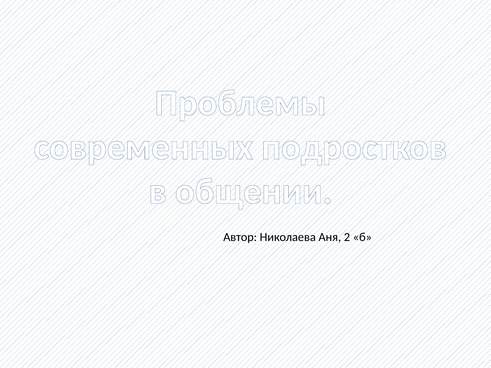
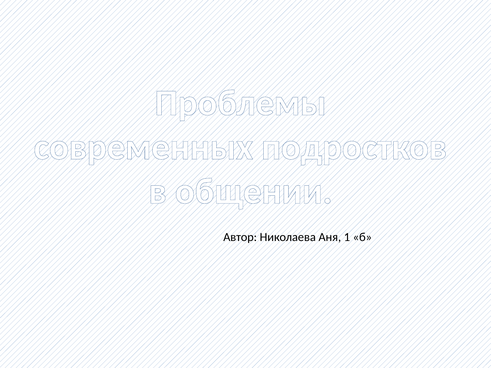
2: 2 -> 1 (347, 237)
